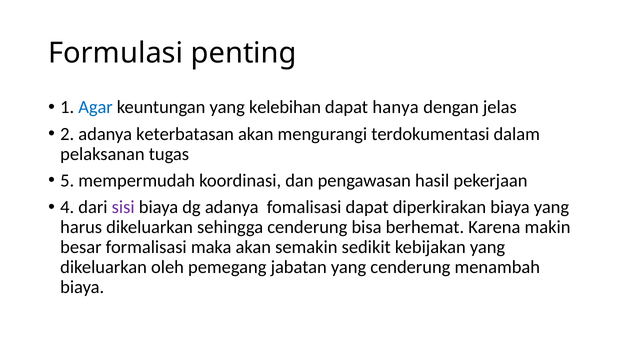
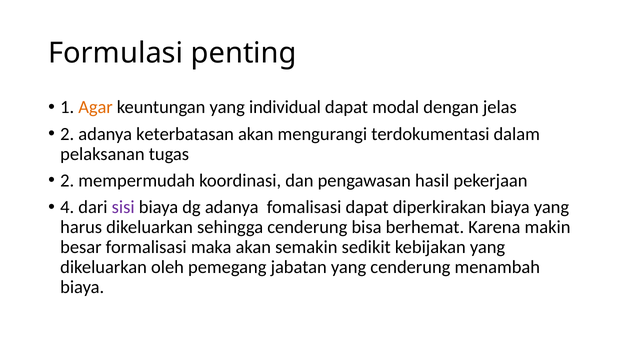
Agar colour: blue -> orange (96, 107)
kelebihan: kelebihan -> individual (285, 107)
hanya: hanya -> modal (396, 107)
5: 5 -> 2 (67, 180)
